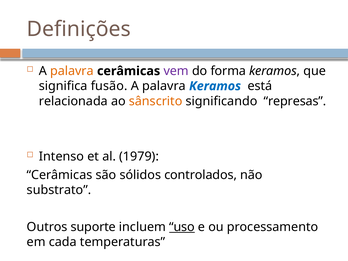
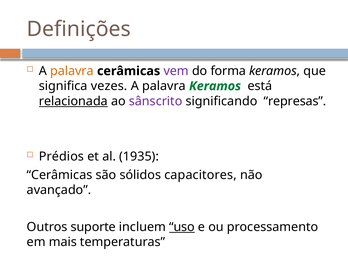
fusão: fusão -> vezes (109, 86)
Keramos colour: blue -> green (215, 86)
relacionada underline: none -> present (73, 101)
sânscrito colour: orange -> purple (156, 101)
Intenso: Intenso -> Prédios (61, 157)
1979: 1979 -> 1935 (139, 157)
controlados: controlados -> capacitores (200, 175)
substrato: substrato -> avançado (59, 190)
cada: cada -> mais (63, 242)
